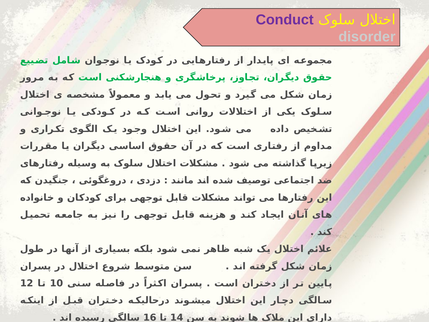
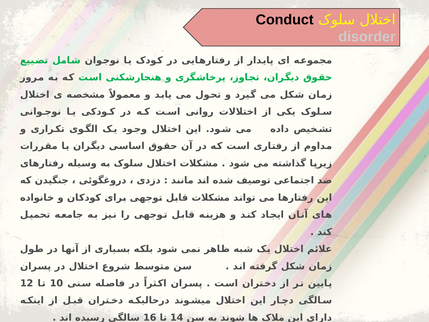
Conduct colour: purple -> black (285, 20)
